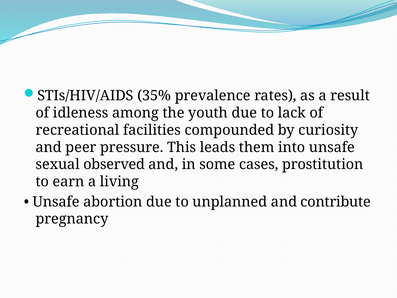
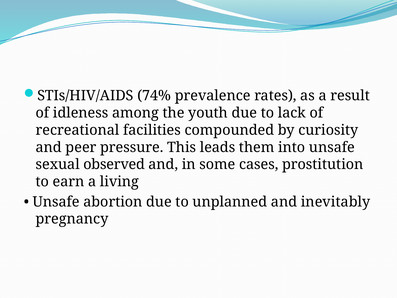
35%: 35% -> 74% (154, 96)
contribute: contribute -> inevitably (336, 202)
